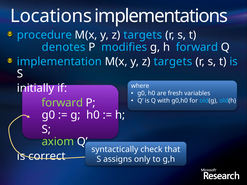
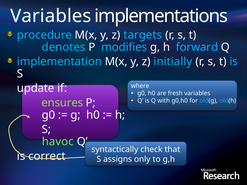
Locations: Locations -> Variables (51, 16)
targets: targets -> initially (173, 62)
initially: initially -> update (36, 88)
forward: forward -> ensures (62, 103)
axiom: axiom -> havoc (58, 142)
